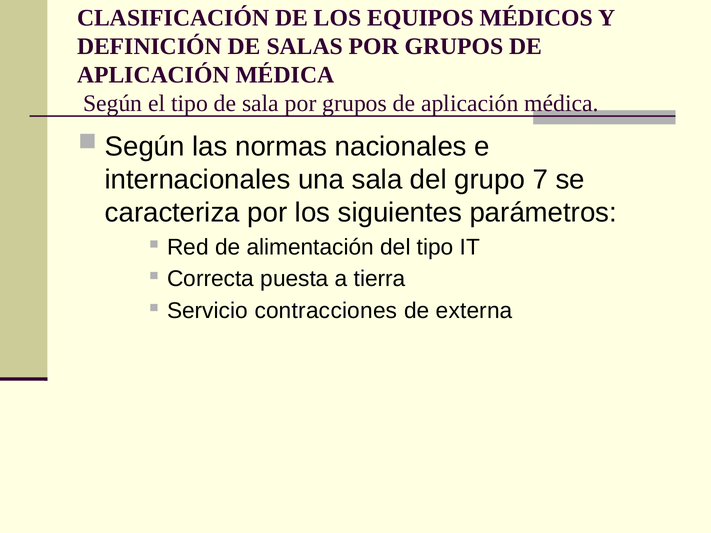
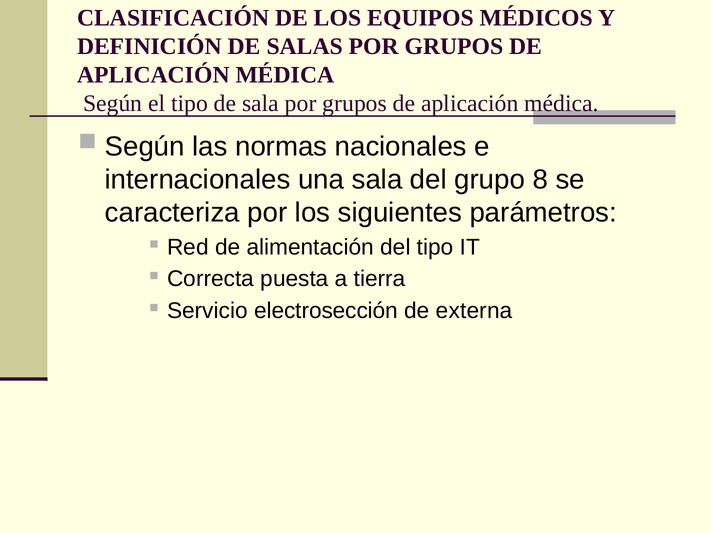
7: 7 -> 8 (540, 180)
contracciones: contracciones -> electrosección (326, 311)
